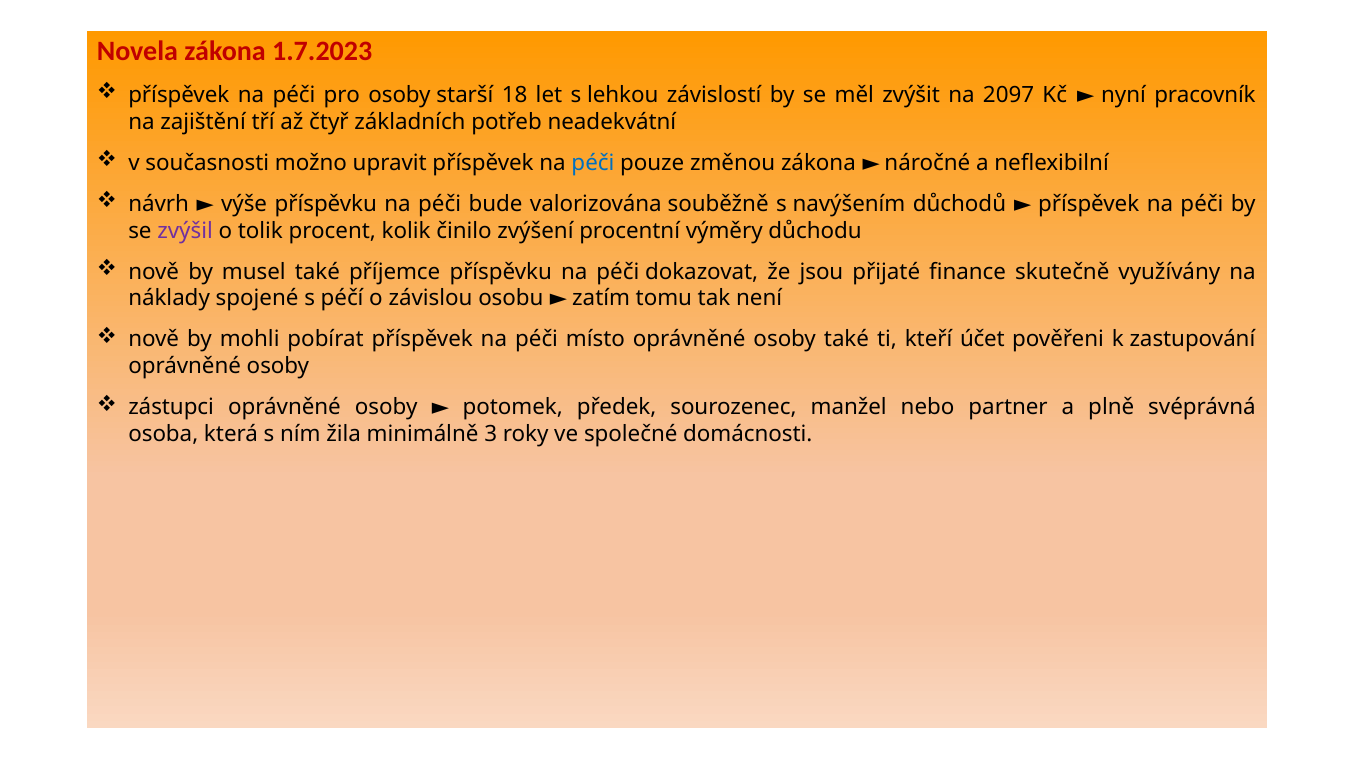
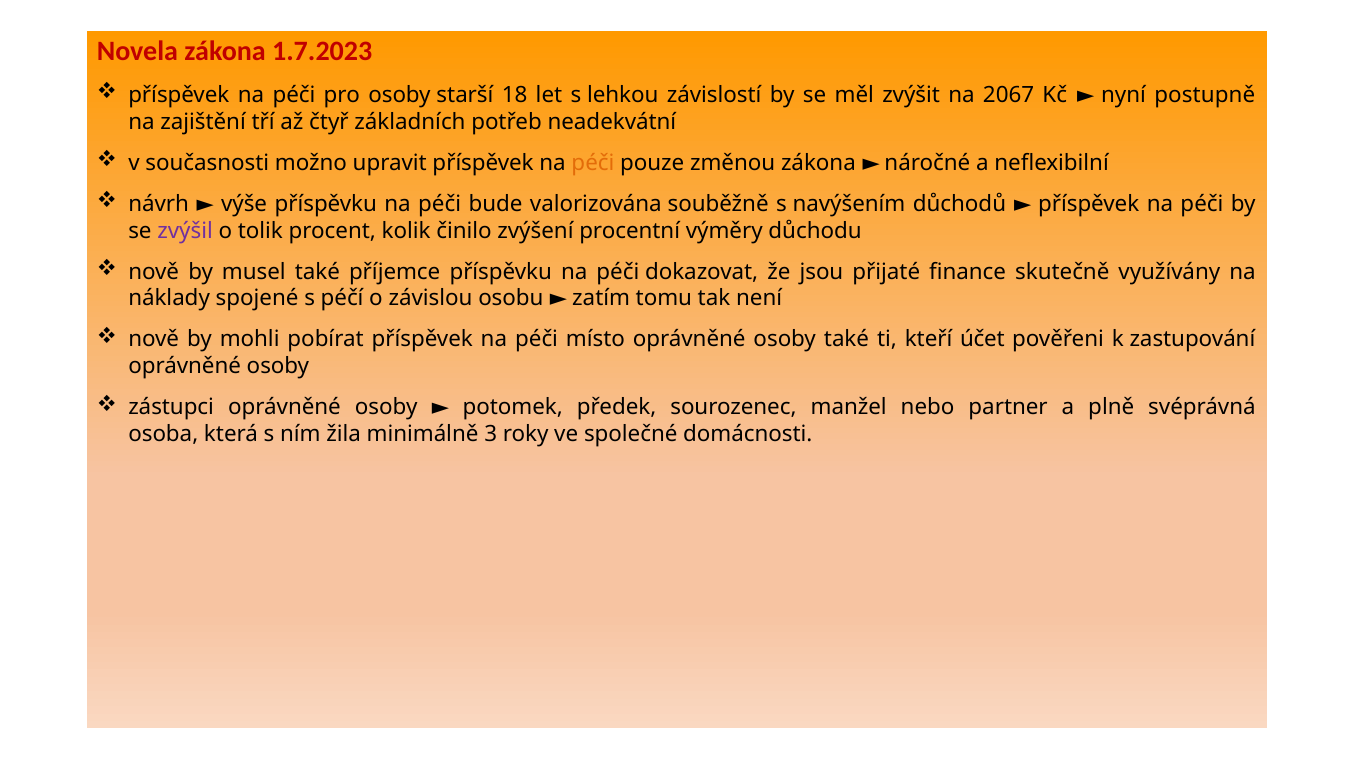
2097: 2097 -> 2067 (1009, 95)
pracovník: pracovník -> postupně (1205, 95)
péči colour: blue -> orange (593, 163)
